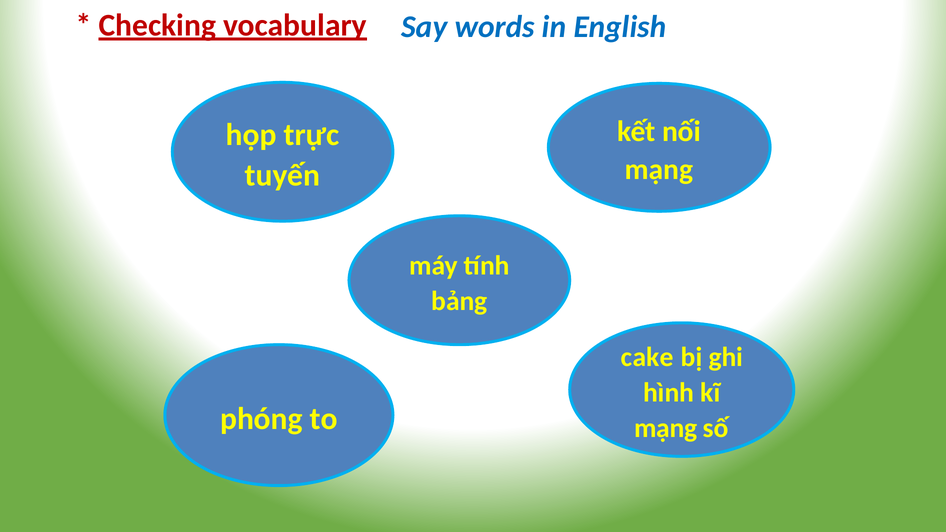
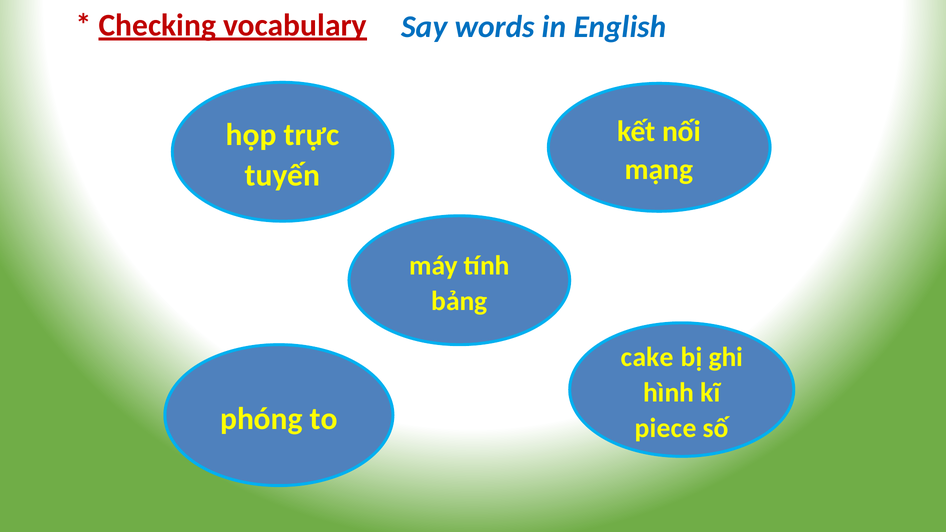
mạng: mạng -> piece (666, 428)
